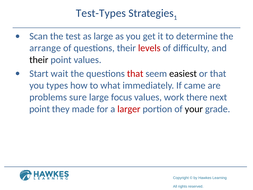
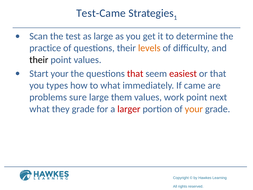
Test-Types: Test-Types -> Test-Came (101, 13)
arrange: arrange -> practice (45, 48)
levels colour: red -> orange (149, 48)
wait: wait -> your (60, 74)
easiest colour: black -> red (183, 74)
focus: focus -> them (122, 97)
work there: there -> point (197, 97)
point: point -> what (40, 109)
they made: made -> grade (83, 109)
your colour: black -> orange (194, 109)
